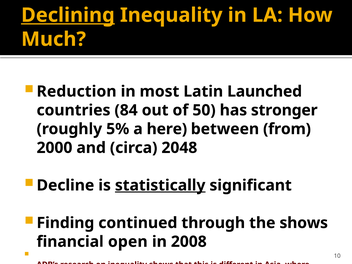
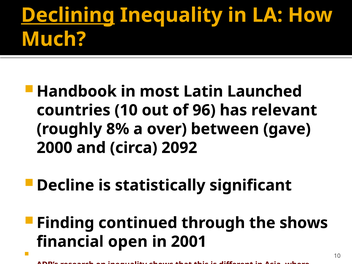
Reduction: Reduction -> Handbook (77, 91)
countries 84: 84 -> 10 (126, 110)
50: 50 -> 96 (204, 110)
stronger: stronger -> relevant (284, 110)
5%: 5% -> 8% (118, 129)
here: here -> over (167, 129)
from: from -> gave (287, 129)
2048: 2048 -> 2092 (179, 148)
statistically underline: present -> none (160, 185)
2008: 2008 -> 2001 (189, 242)
